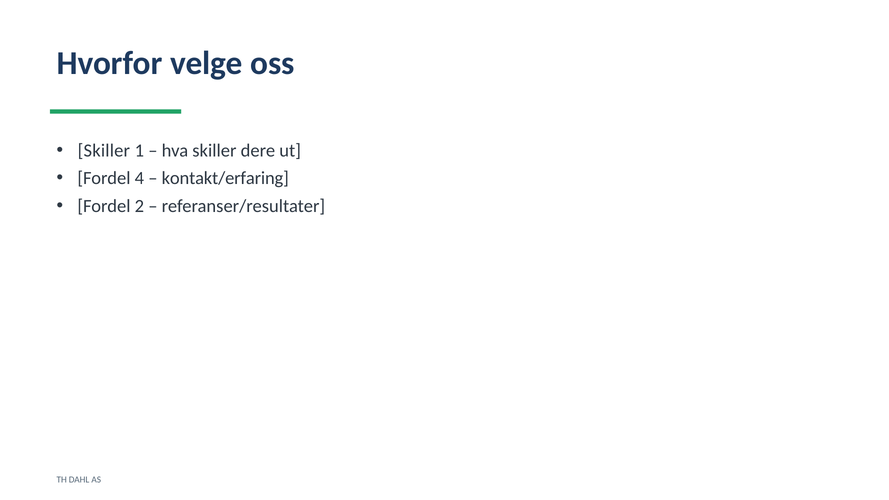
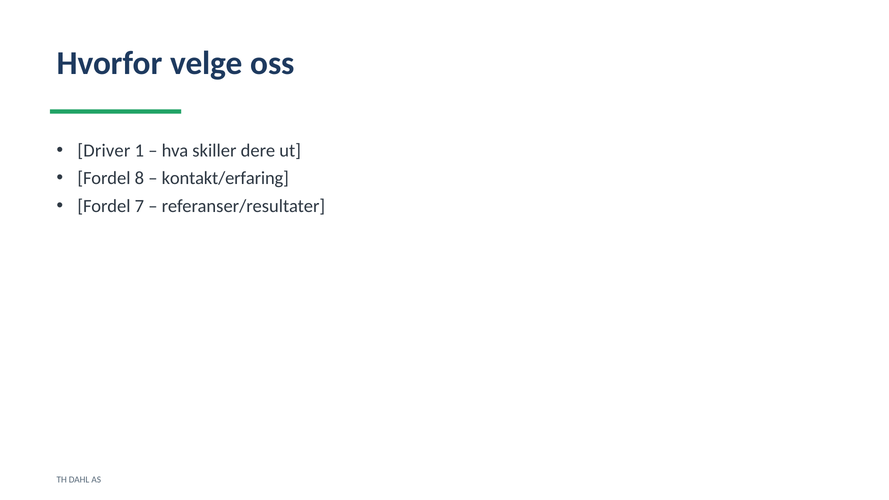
Skiller: Skiller -> Driver (104, 151)
4: 4 -> 8 (139, 178)
2: 2 -> 7 (139, 206)
